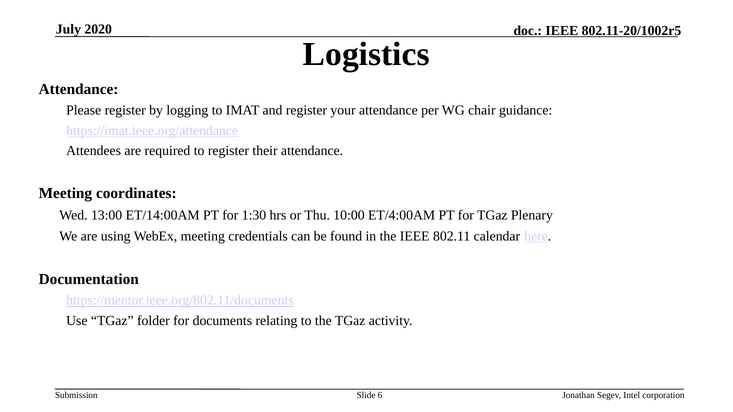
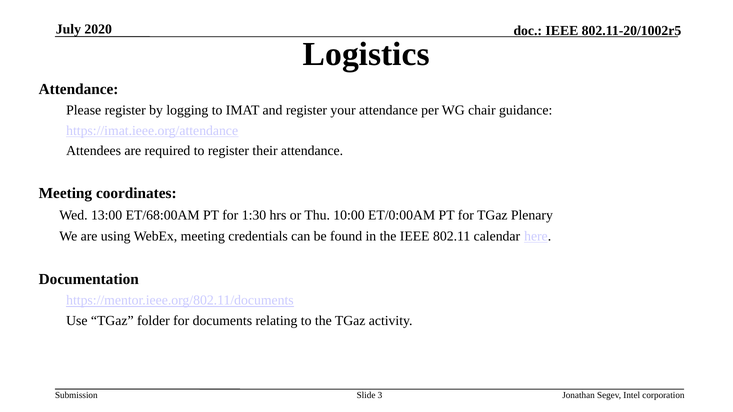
ET/14:00AM: ET/14:00AM -> ET/68:00AM (163, 215)
ET/4:00AM: ET/4:00AM -> ET/0:00AM (402, 215)
6: 6 -> 3 (380, 395)
